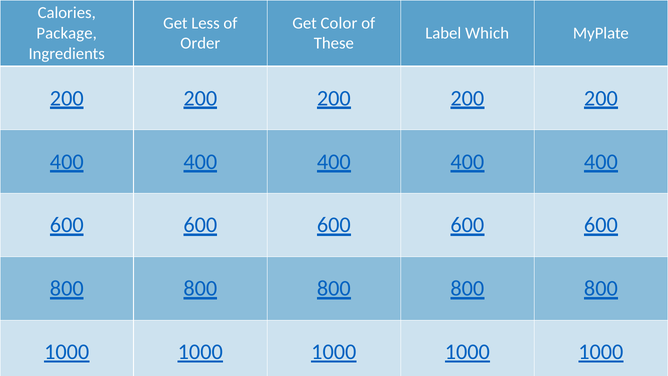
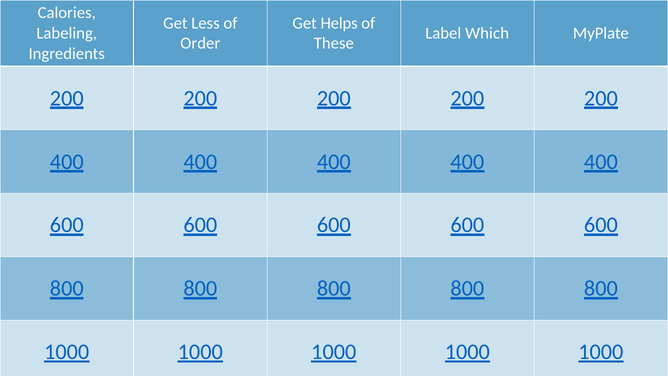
Color: Color -> Helps (339, 23)
Package: Package -> Labeling (67, 33)
